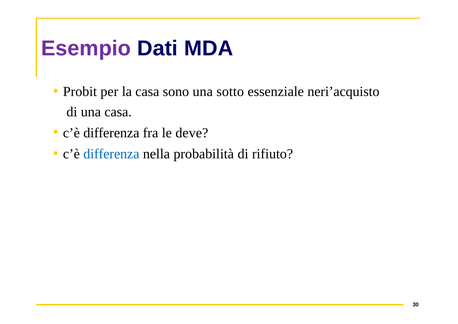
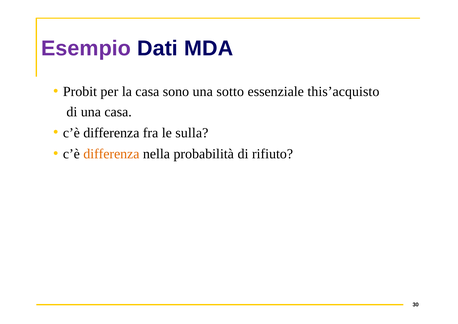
neri’acquisto: neri’acquisto -> this’acquisto (343, 92)
deve: deve -> sulla (192, 133)
differenza colour: blue -> orange (111, 154)
